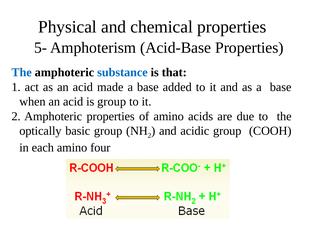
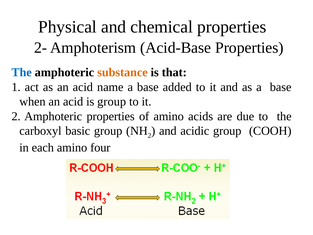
5-: 5- -> 2- (41, 48)
substance colour: blue -> orange (122, 72)
made: made -> name (110, 87)
optically: optically -> carboxyl (40, 131)
